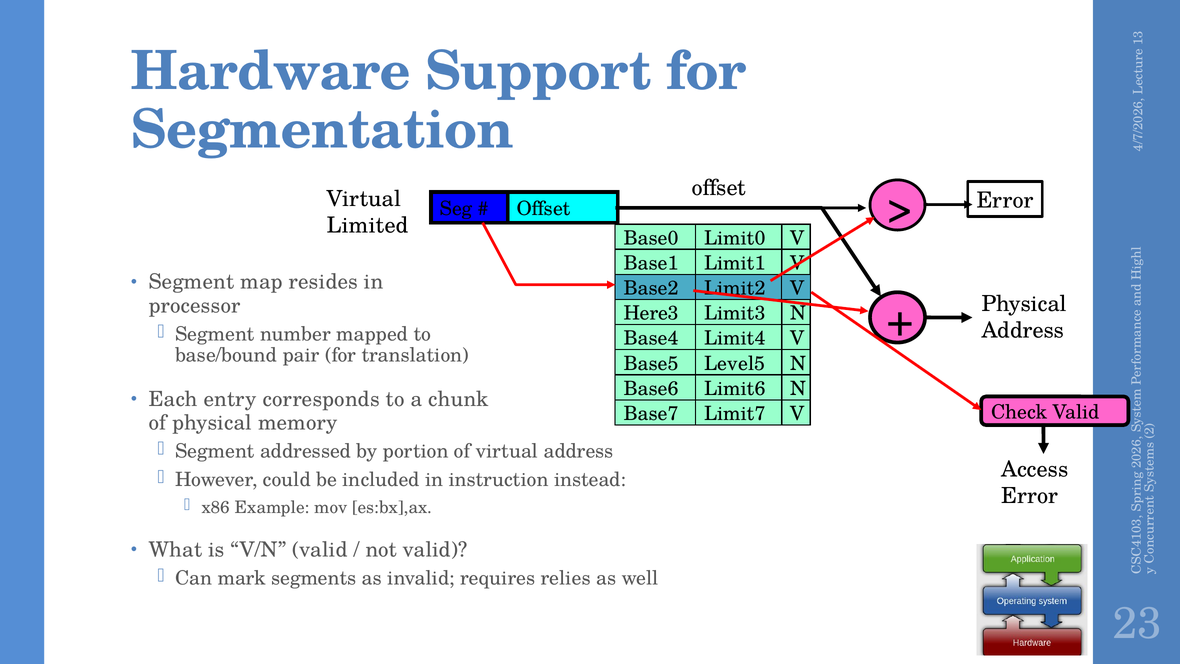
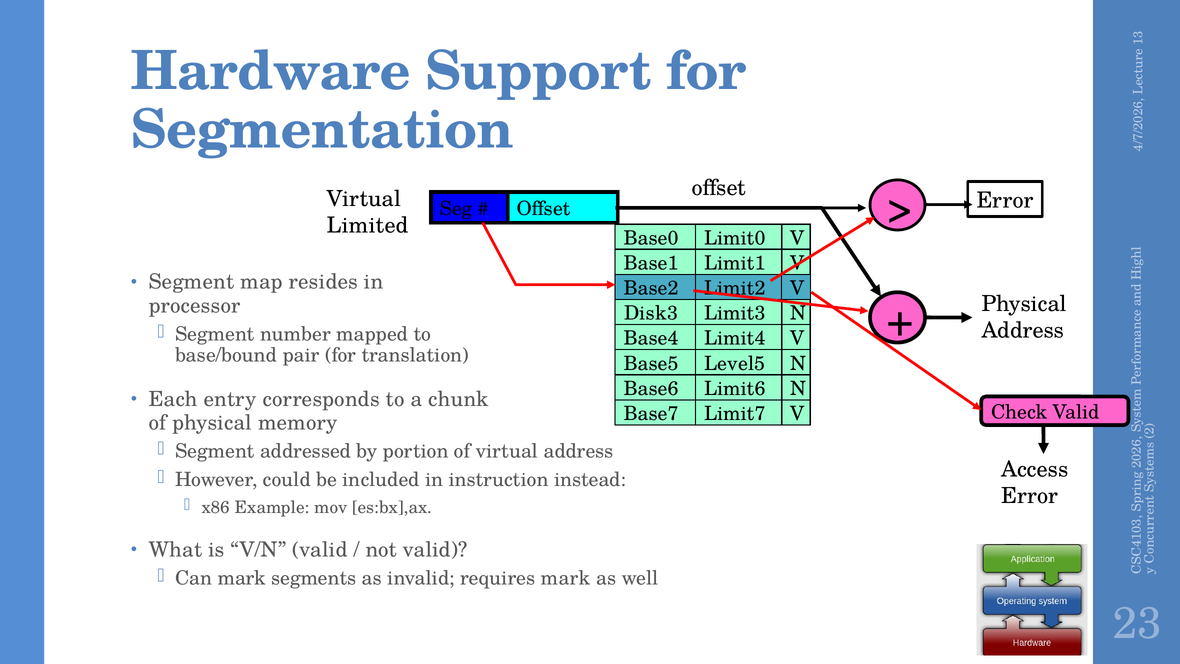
Here3: Here3 -> Disk3 (651, 313)
requires relies: relies -> mark (566, 578)
